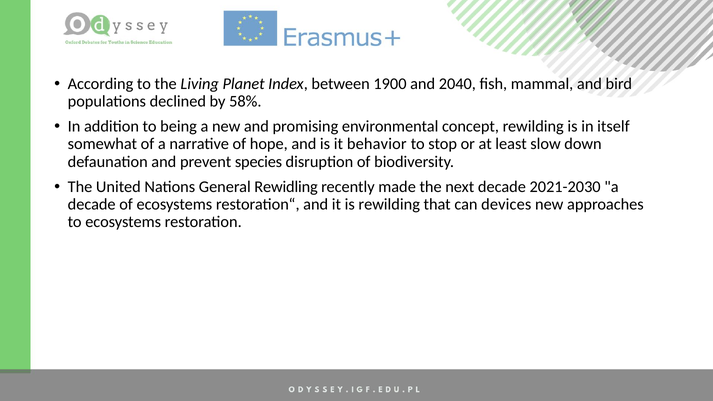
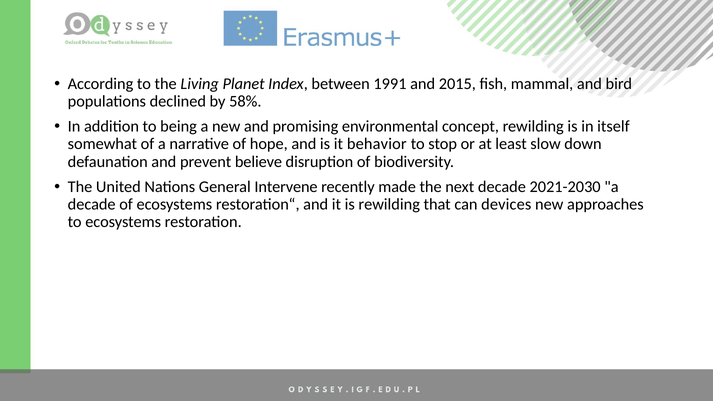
1900: 1900 -> 1991 (390, 84)
2040: 2040 -> 2015 (457, 84)
species: species -> believe (258, 162)
Rewidling: Rewidling -> Intervene (286, 187)
